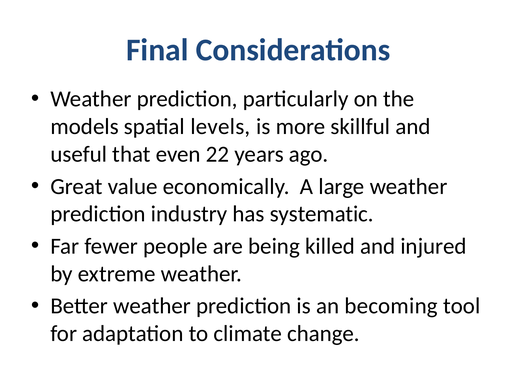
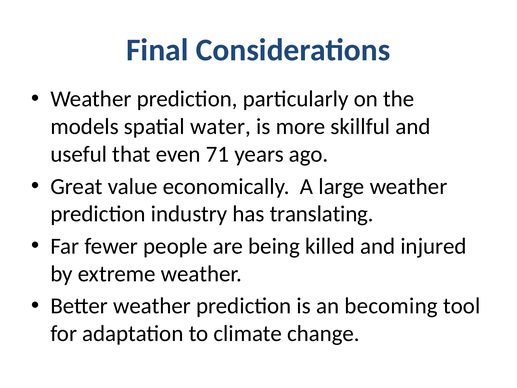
levels: levels -> water (220, 127)
22: 22 -> 71 (218, 154)
systematic: systematic -> translating (322, 214)
